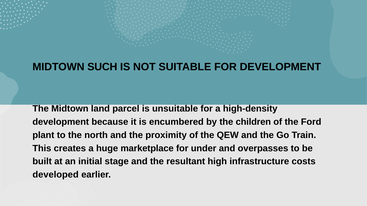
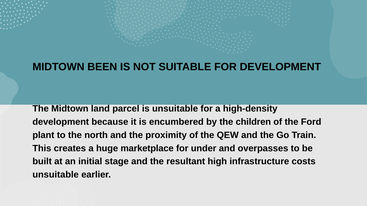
SUCH: SUCH -> BEEN (102, 67)
developed: developed -> unsuitable (56, 175)
